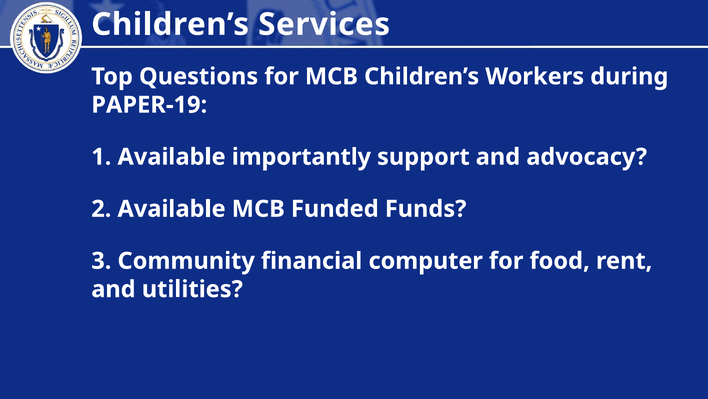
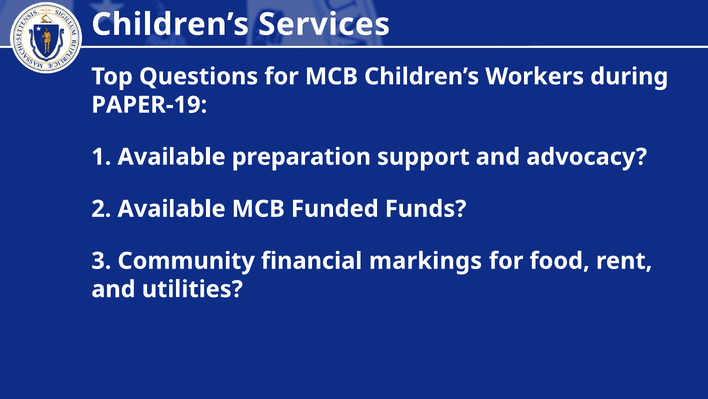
importantly: importantly -> preparation (301, 157)
computer: computer -> markings (426, 260)
